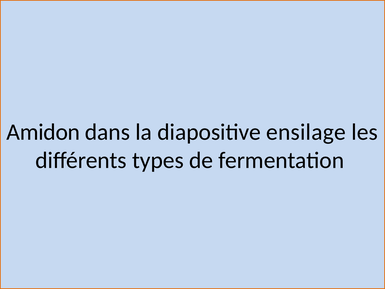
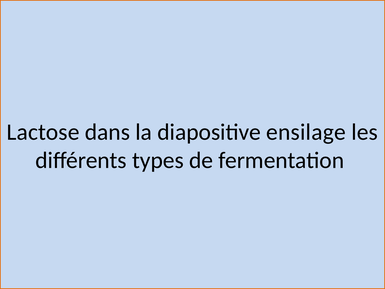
Amidon: Amidon -> Lactose (43, 132)
